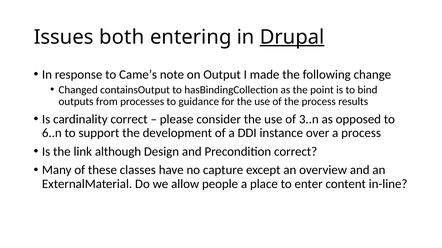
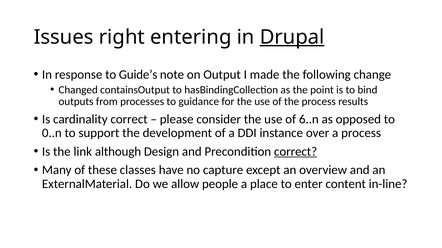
both: both -> right (122, 37)
Came’s: Came’s -> Guide’s (138, 75)
3..n: 3..n -> 6..n (309, 119)
6..n: 6..n -> 0..n (52, 133)
correct underline: none -> present (296, 152)
